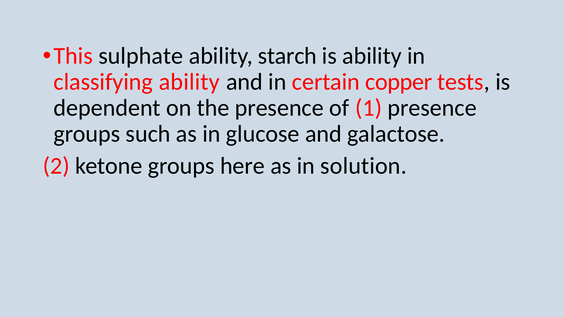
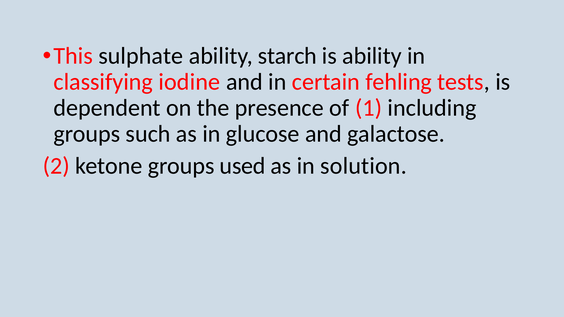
classifying ability: ability -> iodine (189, 82)
copper: copper -> fehling (399, 82)
1 presence: presence -> including (432, 108)
here: here -> used (243, 166)
